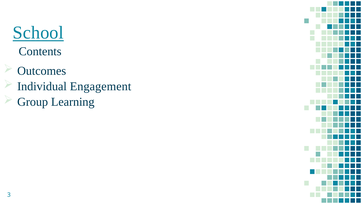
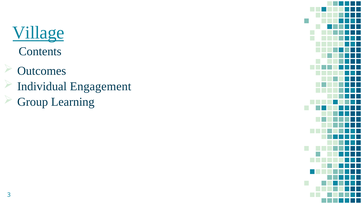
School: School -> Village (38, 33)
